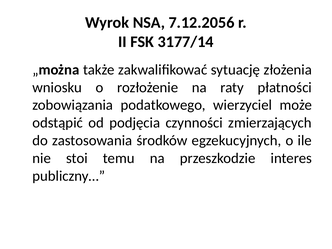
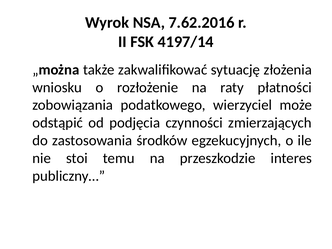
7.12.2056: 7.12.2056 -> 7.62.2016 (201, 22)
3177/14: 3177/14 -> 4197/14 (186, 42)
